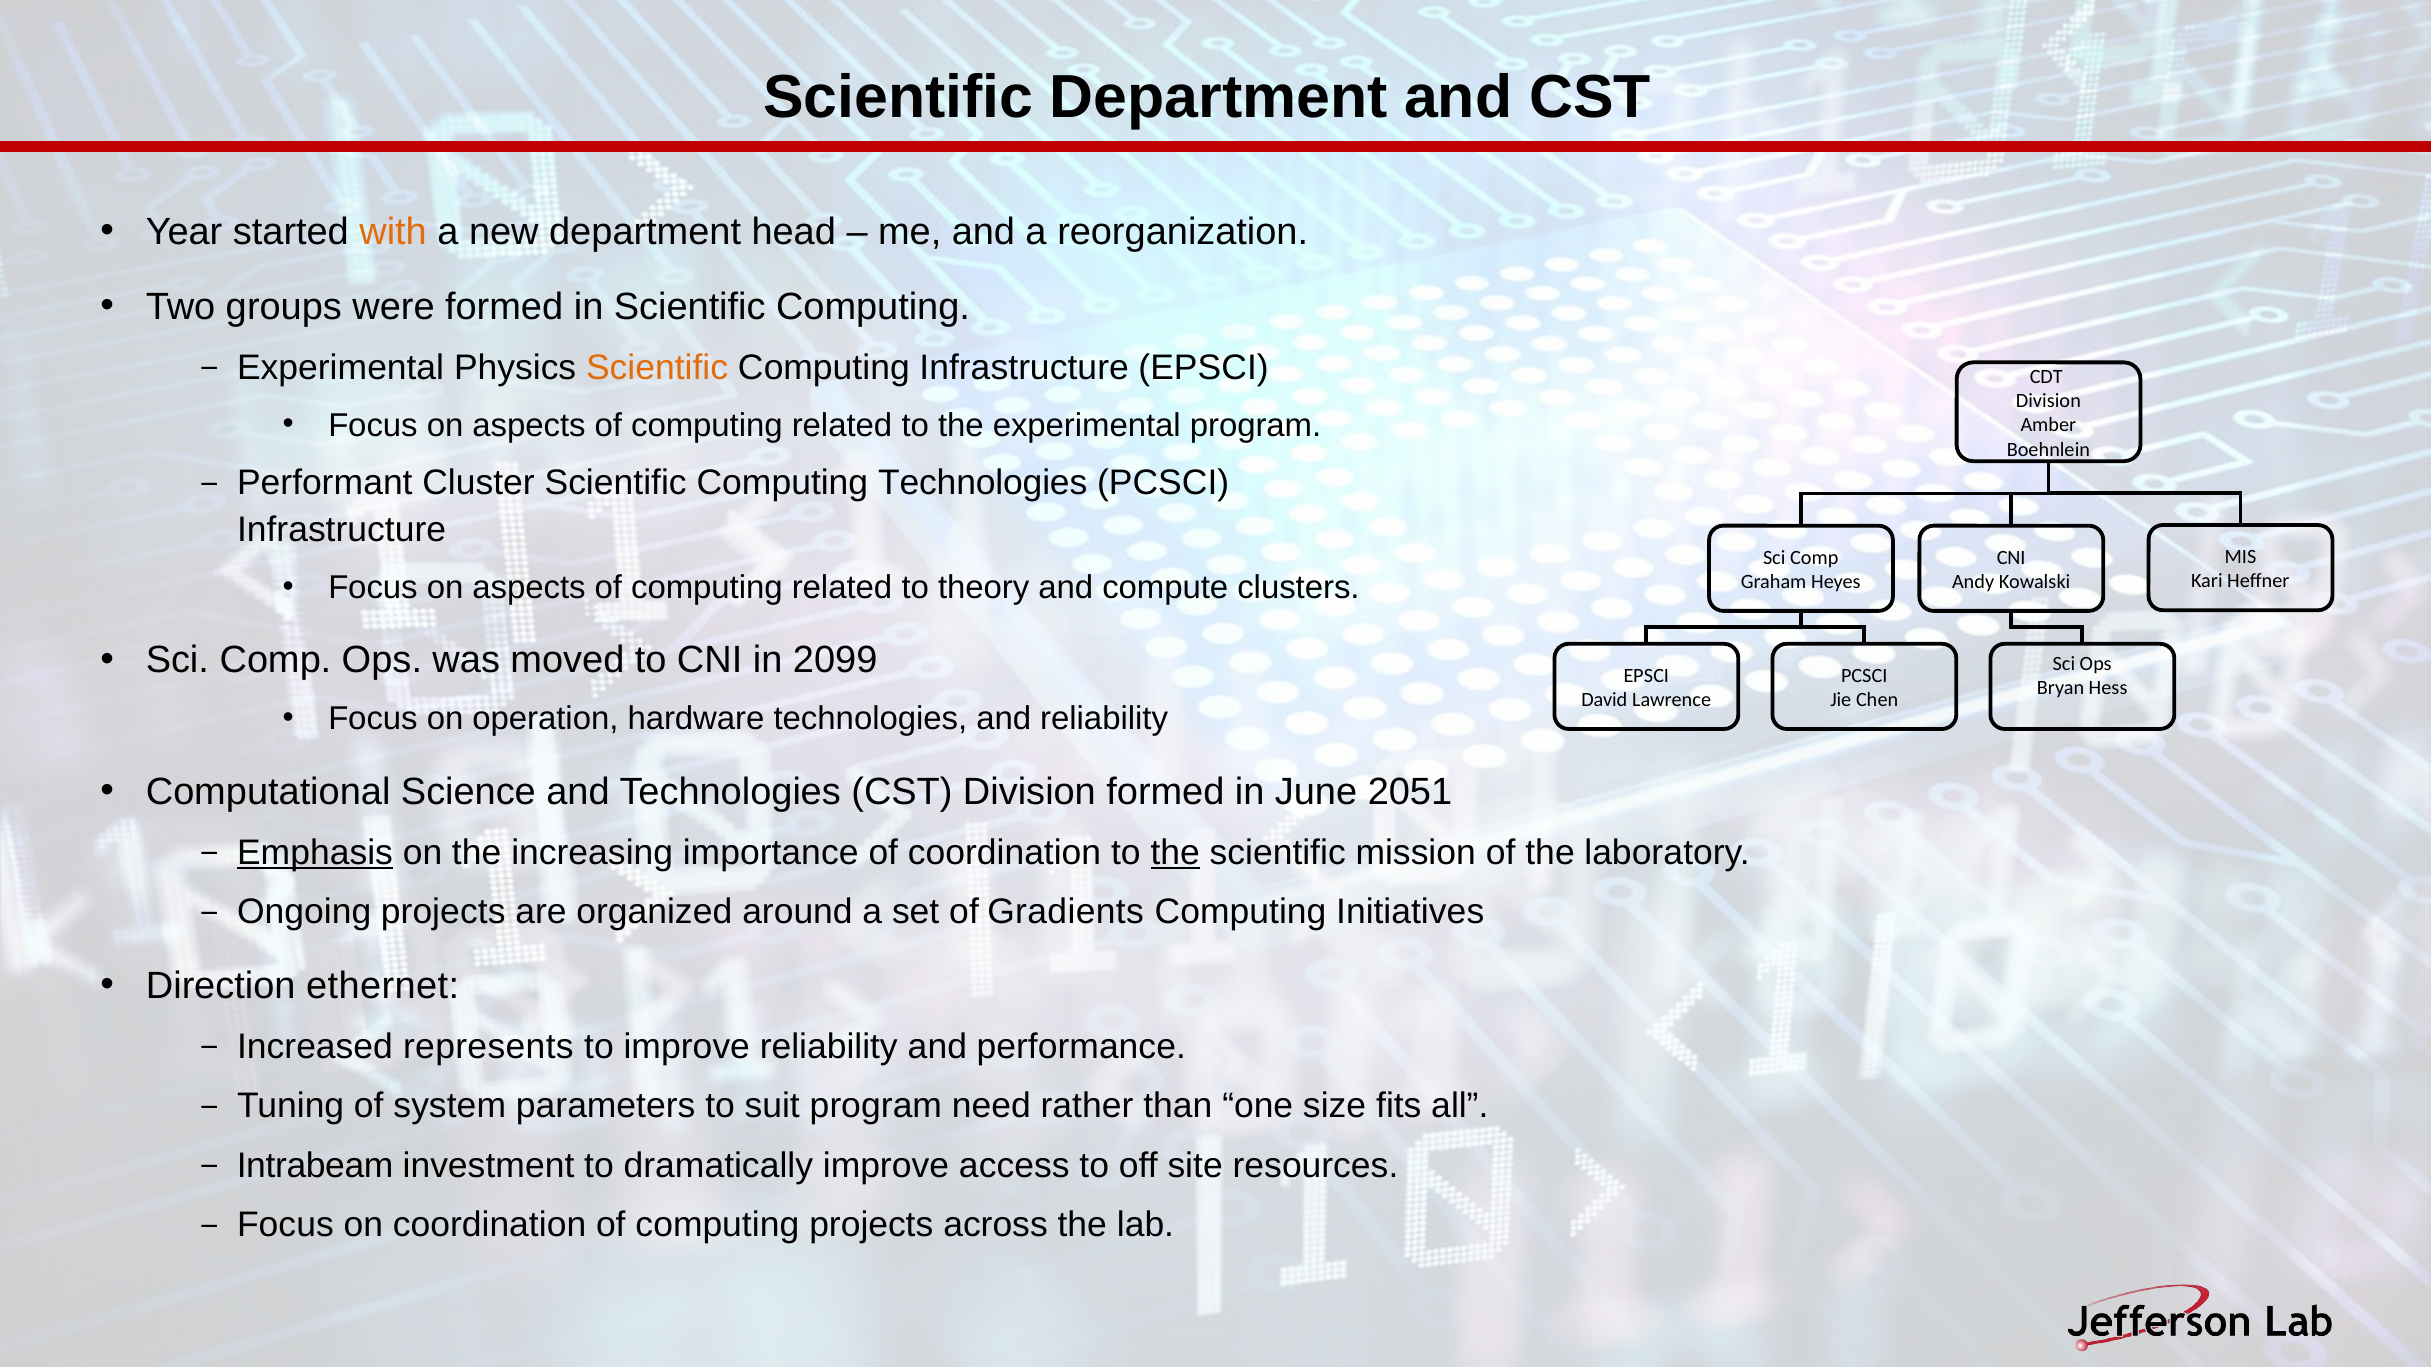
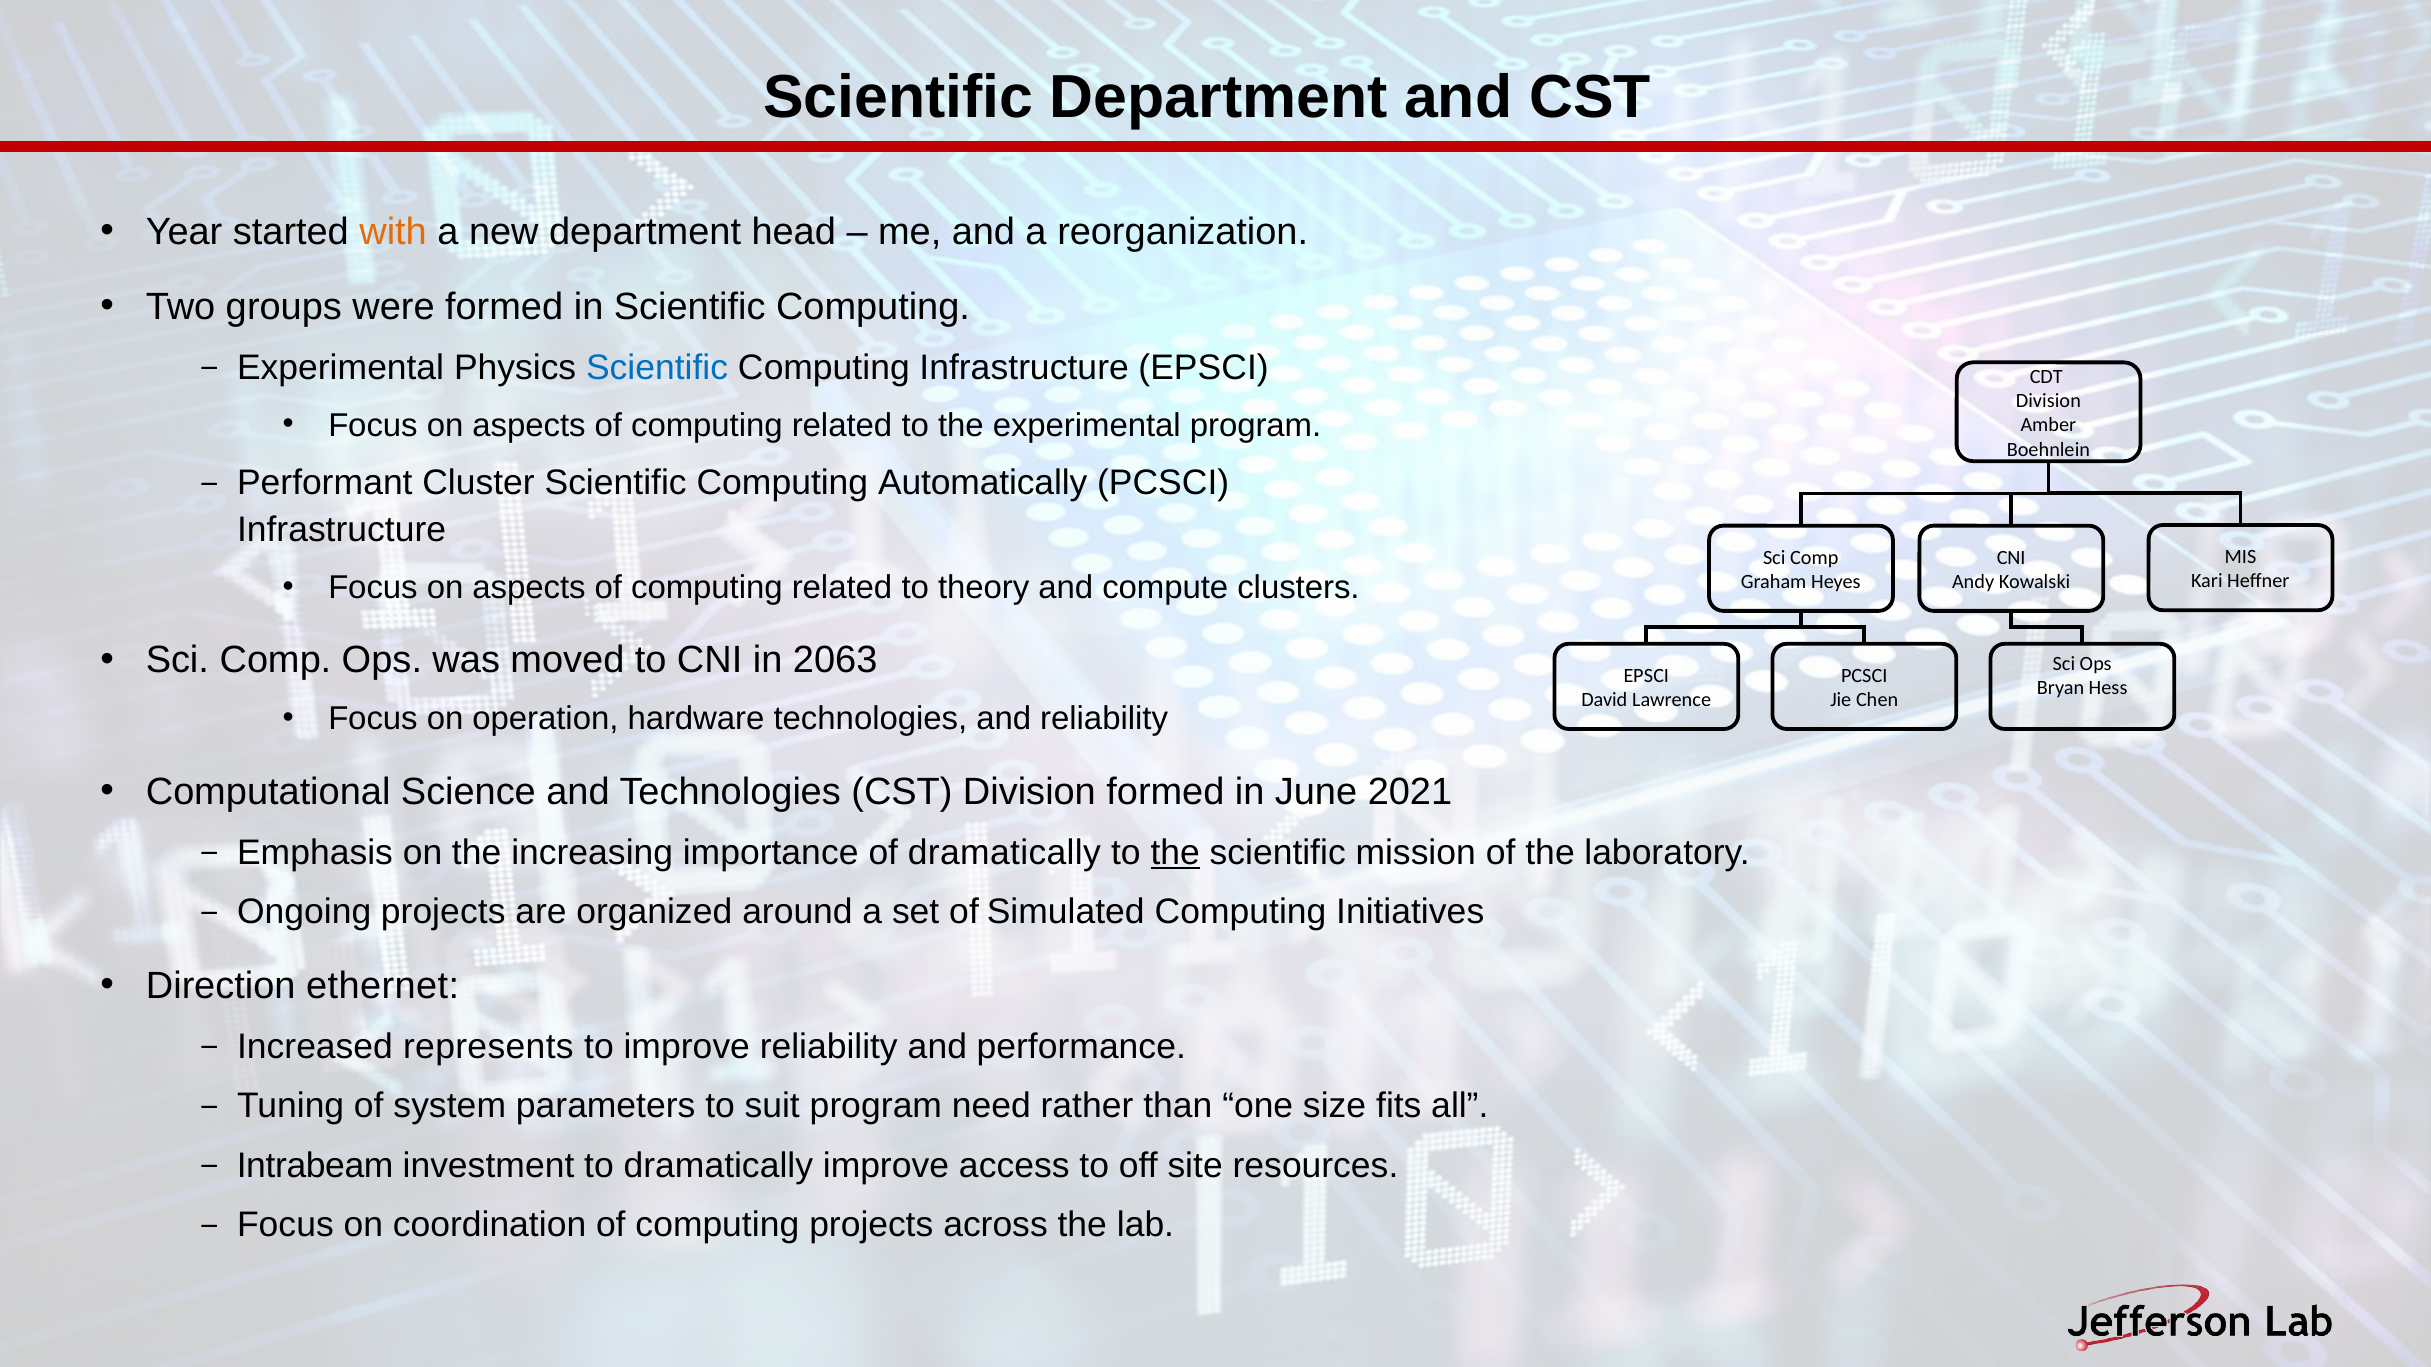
Scientific colour: orange -> blue (657, 368)
Computing Technologies: Technologies -> Automatically (983, 483)
2099: 2099 -> 2063 (835, 660)
2051: 2051 -> 2021 (1410, 792)
Emphasis underline: present -> none (315, 853)
of coordination: coordination -> dramatically (1004, 853)
Gradients: Gradients -> Simulated (1066, 912)
